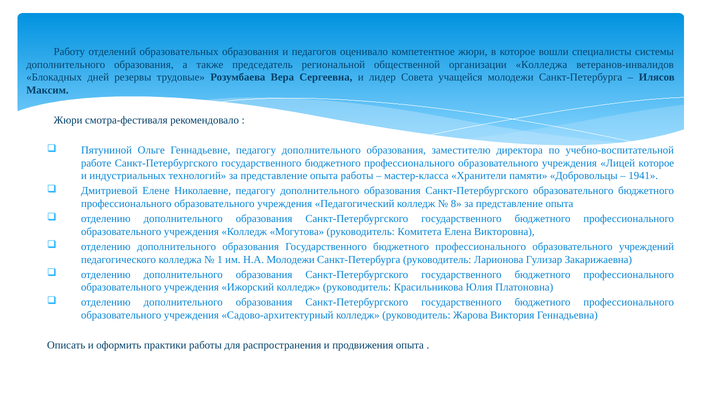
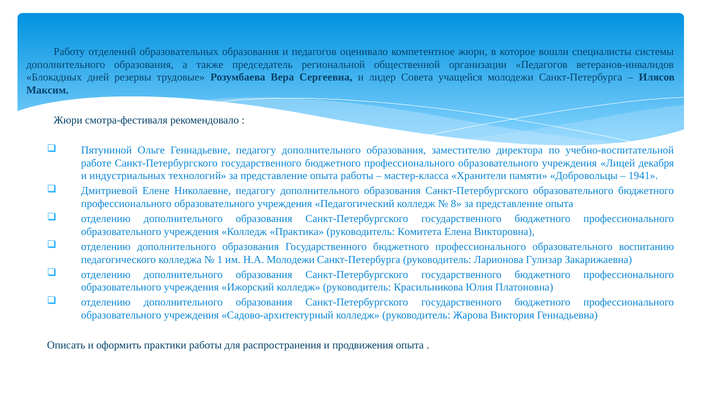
организации Колледжа: Колледжа -> Педагогов (542, 65)
Лицей которое: которое -> декабря (656, 163)
Могутова: Могутова -> Практика (297, 232)
учреждений: учреждений -> воспитанию (647, 247)
